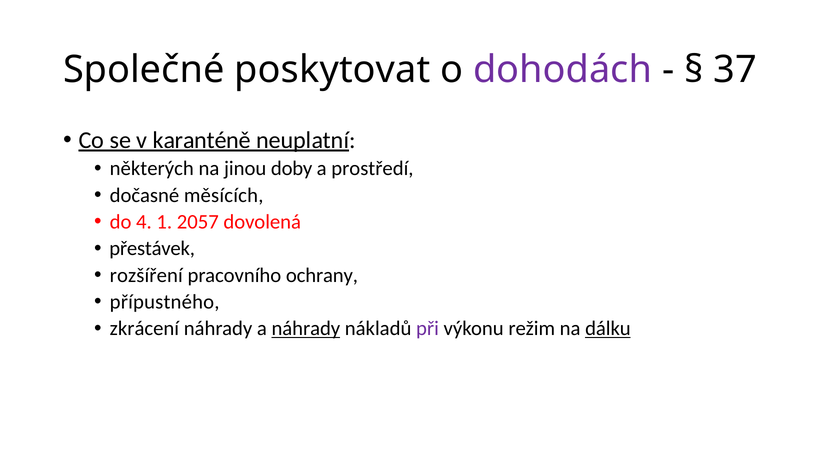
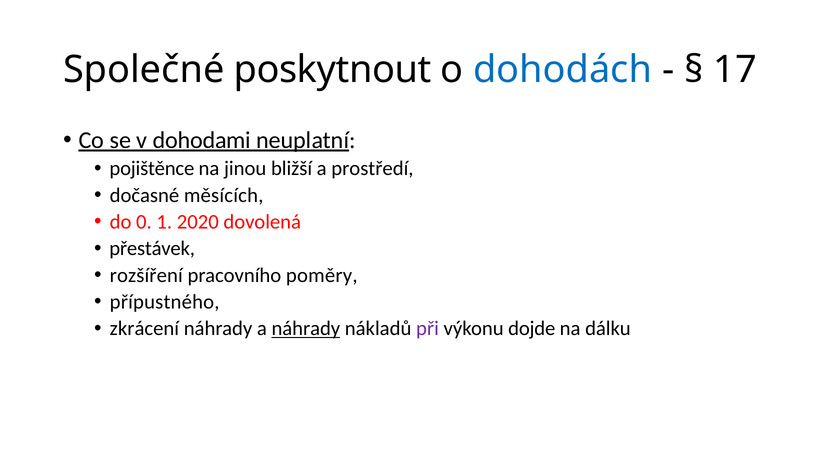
poskytovat: poskytovat -> poskytnout (333, 70)
dohodách colour: purple -> blue (563, 70)
37: 37 -> 17 (735, 70)
karanténě: karanténě -> dohodami (202, 140)
některých: některých -> pojištěnce (152, 169)
doby: doby -> bližší (292, 169)
4: 4 -> 0 (144, 222)
2057: 2057 -> 2020 (198, 222)
ochrany: ochrany -> poměry (322, 275)
režim: režim -> dojde (532, 328)
dálku underline: present -> none (608, 328)
